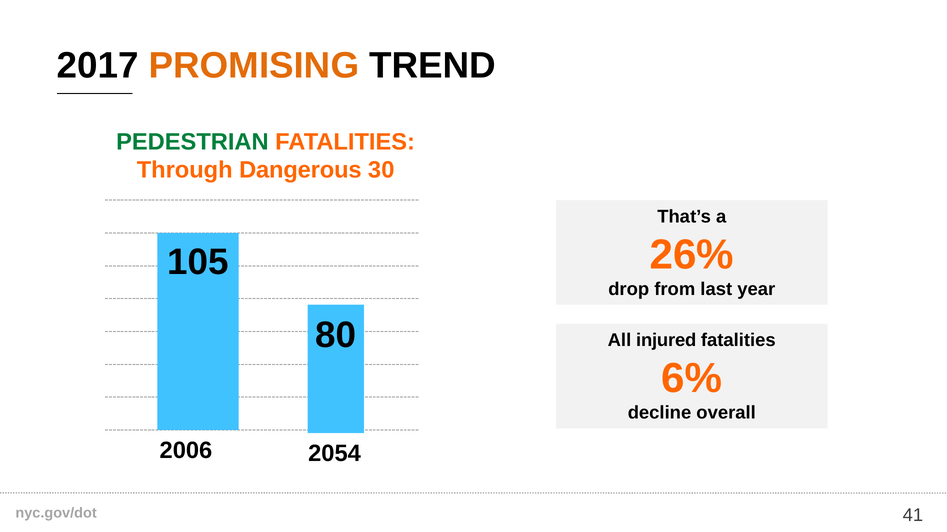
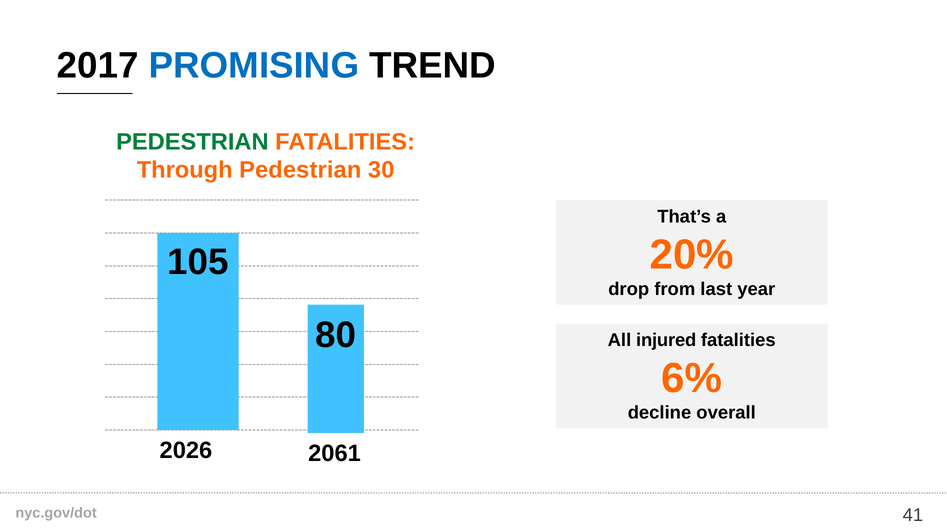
PROMISING colour: orange -> blue (254, 66)
Through Dangerous: Dangerous -> Pedestrian (300, 170)
26%: 26% -> 20% (692, 255)
2006: 2006 -> 2026 (186, 451)
2054: 2054 -> 2061 (335, 454)
